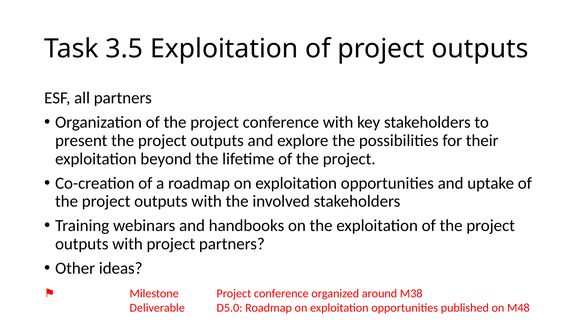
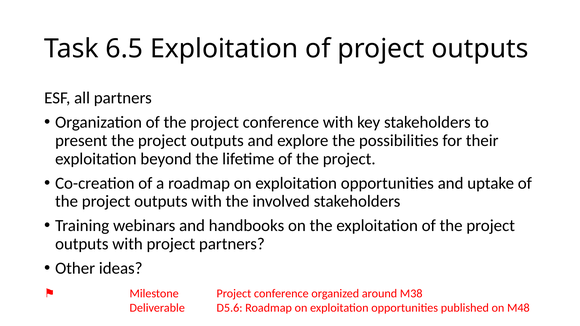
3.5: 3.5 -> 6.5 (124, 49)
D5.0: D5.0 -> D5.6 (230, 308)
